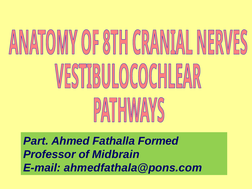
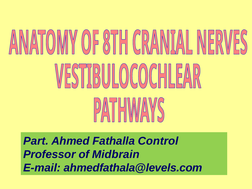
Formed: Formed -> Control (158, 141)
ahmedfathala@pons.com: ahmedfathala@pons.com -> ahmedfathala@levels.com (133, 168)
